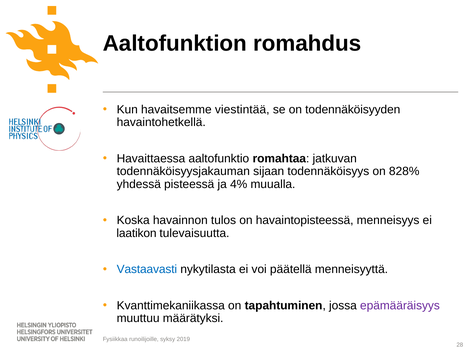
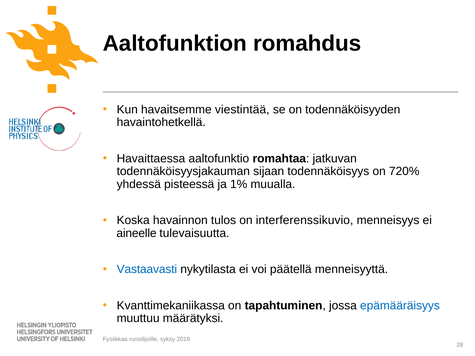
828%: 828% -> 720% (404, 172)
4%: 4% -> 1% (239, 184)
havaintopisteessä: havaintopisteessä -> interferenssikuvio (305, 221)
laatikon: laatikon -> aineelle (137, 233)
epämääräisyys colour: purple -> blue (400, 306)
